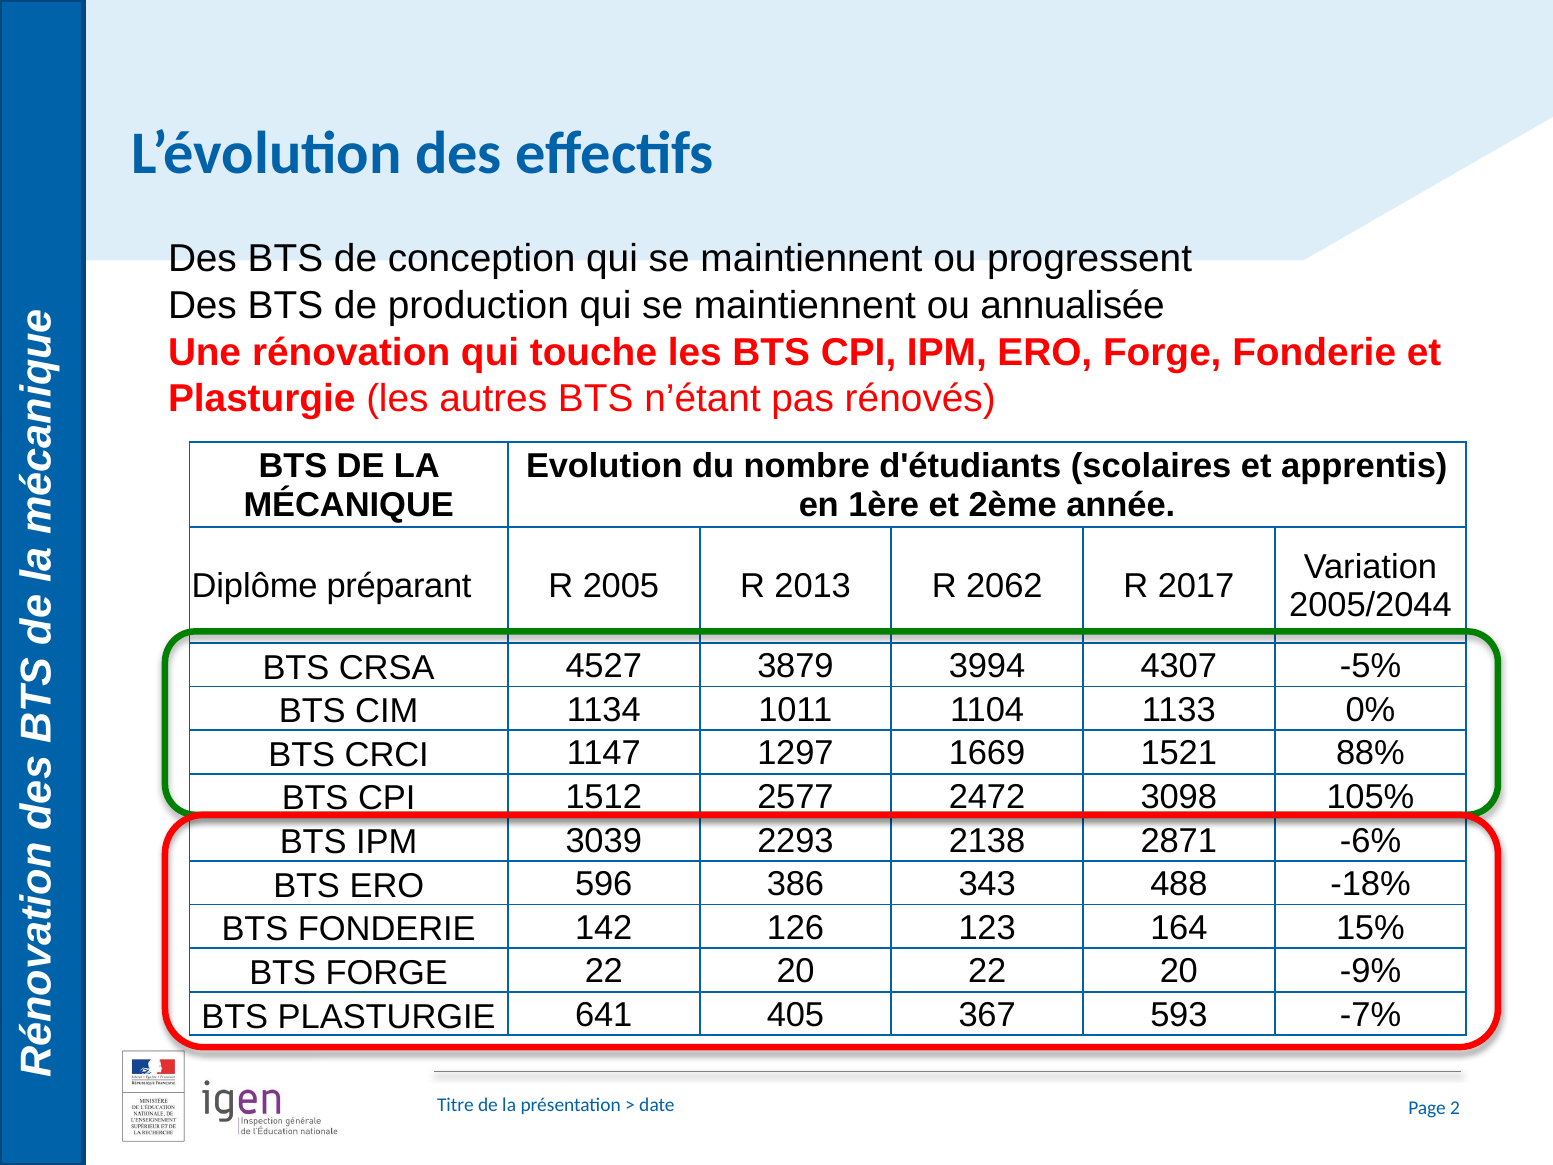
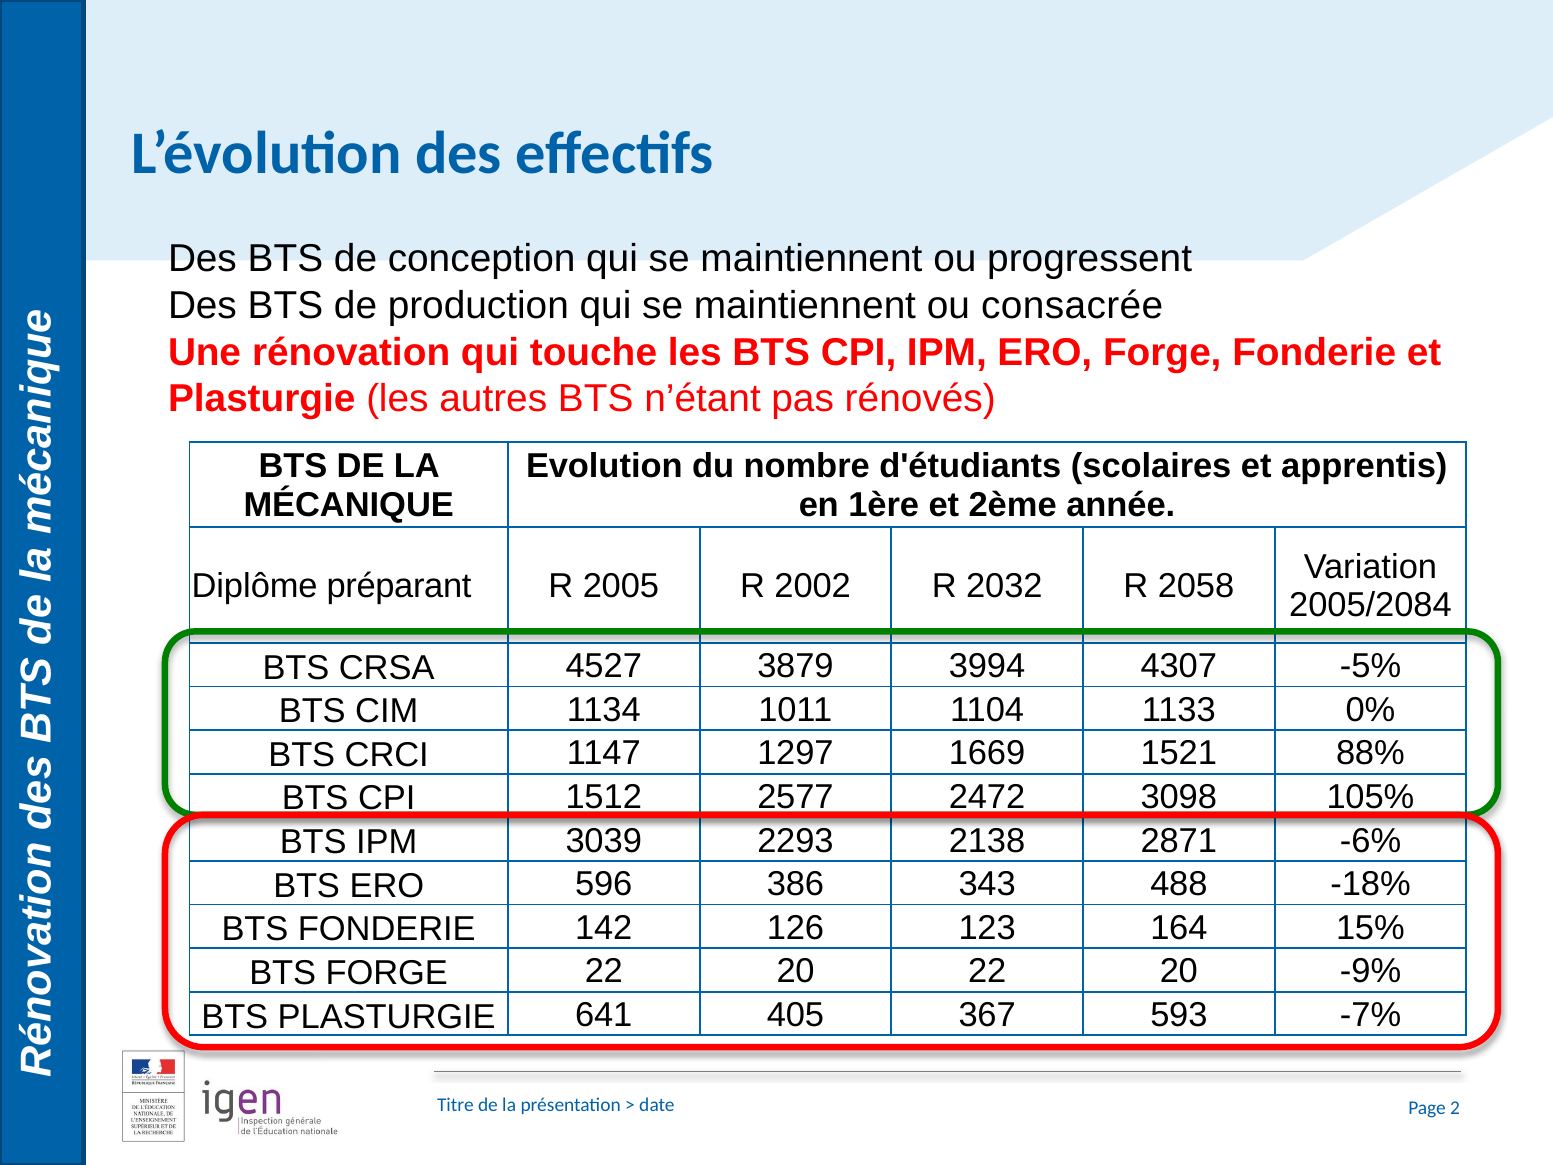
annualisée: annualisée -> consacrée (1072, 306)
2013: 2013 -> 2002 (813, 586)
2062: 2062 -> 2032 (1004, 586)
2017: 2017 -> 2058 (1196, 586)
2005/2044: 2005/2044 -> 2005/2084 (1370, 605)
